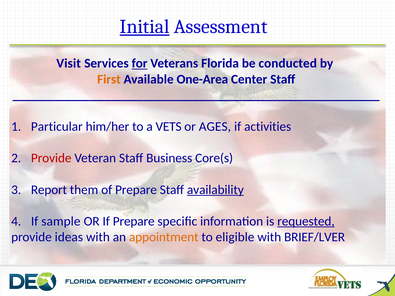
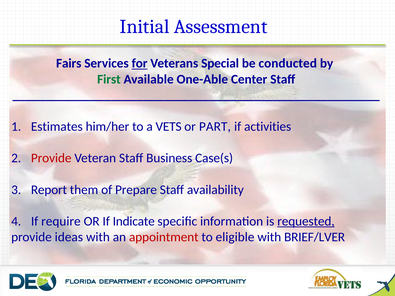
Initial underline: present -> none (145, 27)
Visit: Visit -> Fairs (69, 63)
Florida: Florida -> Special (220, 63)
First colour: orange -> green (109, 79)
One-Area: One-Area -> One-Able (202, 79)
Particular: Particular -> Estimates (57, 127)
AGES: AGES -> PART (215, 127)
Core(s: Core(s -> Case(s (214, 158)
availability underline: present -> none (215, 190)
sample: sample -> require (61, 221)
If Prepare: Prepare -> Indicate (134, 221)
appointment colour: orange -> red (164, 237)
